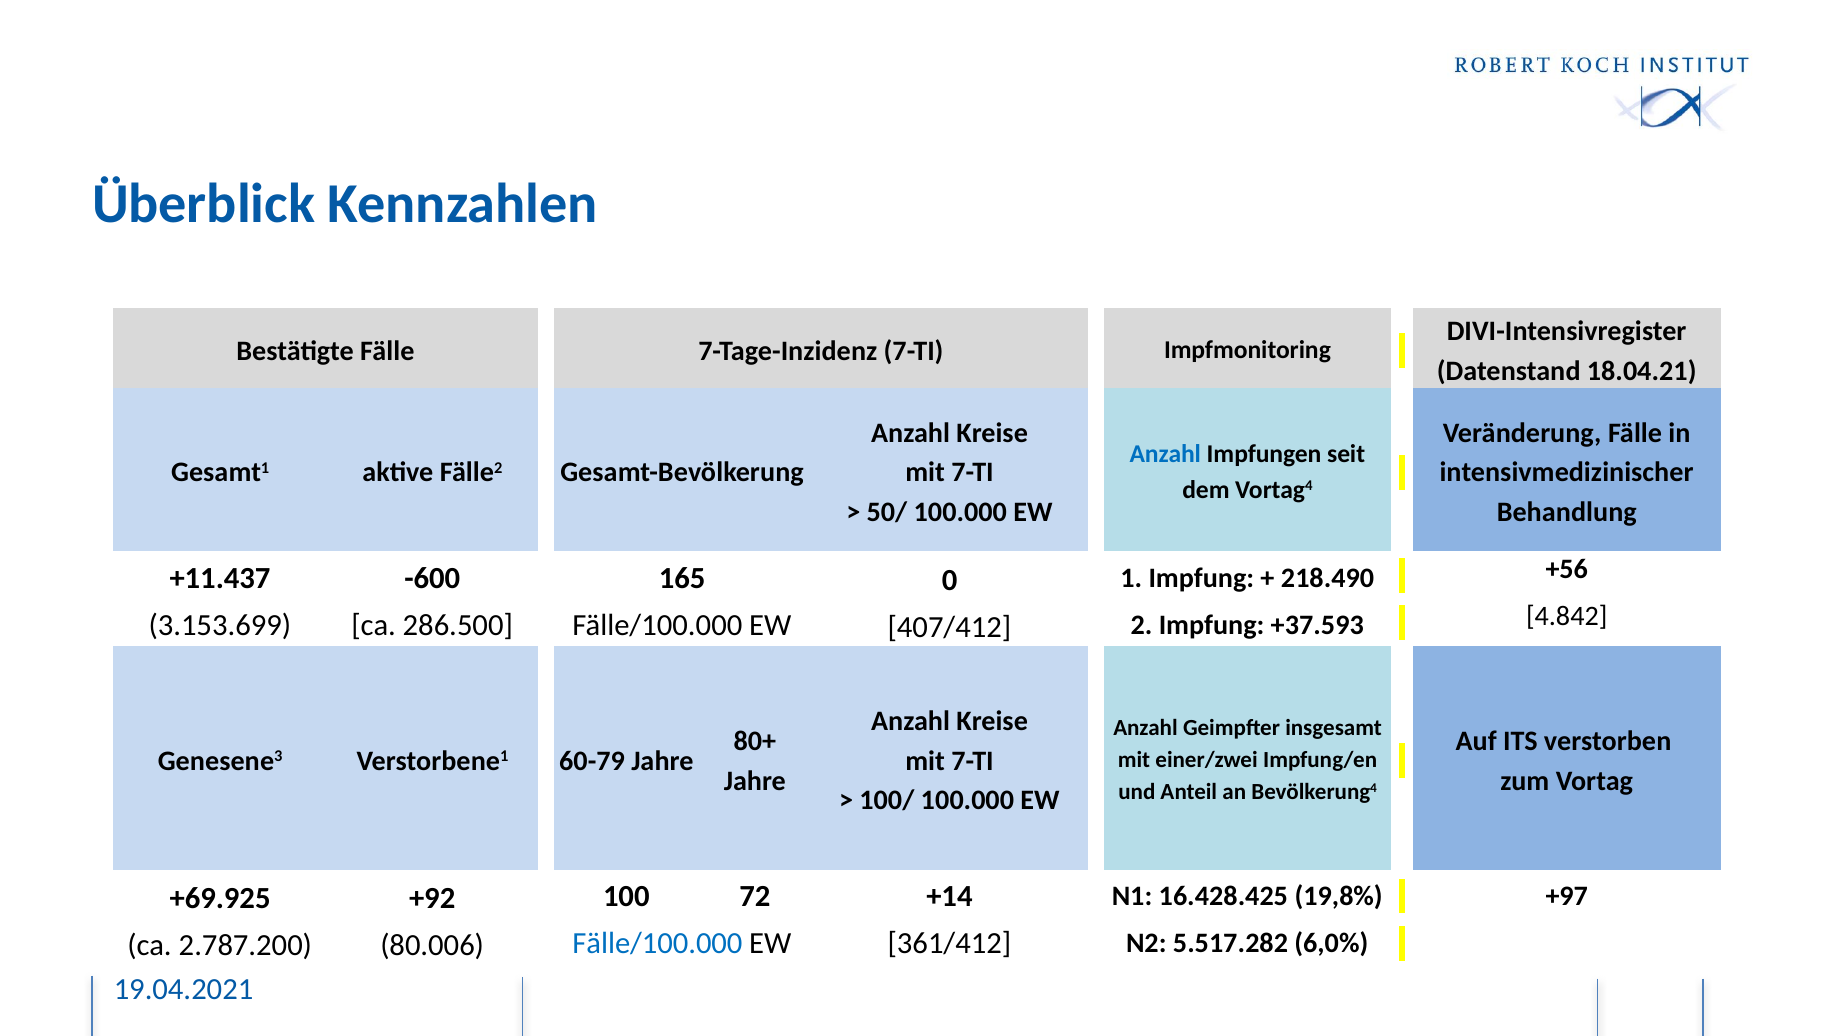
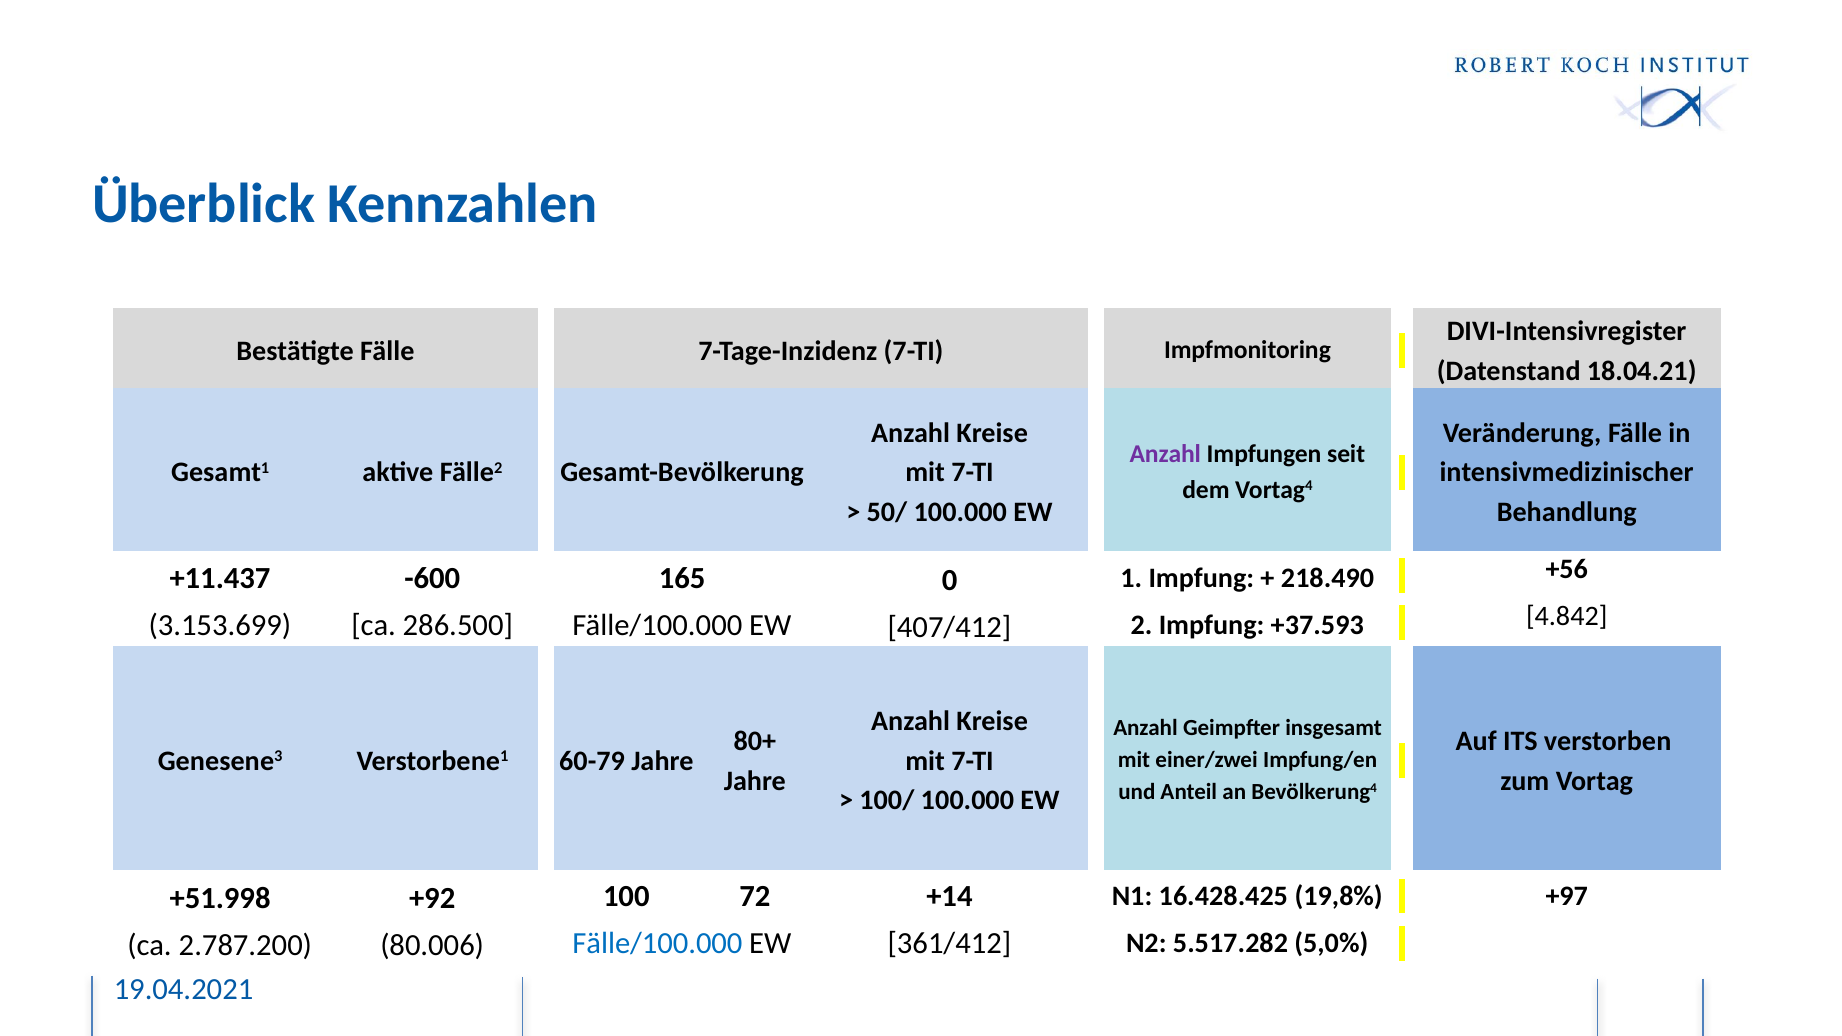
Anzahl colour: blue -> purple (1165, 455)
+69.925: +69.925 -> +51.998 (220, 899)
6,0%: 6,0% -> 5,0% (1331, 944)
